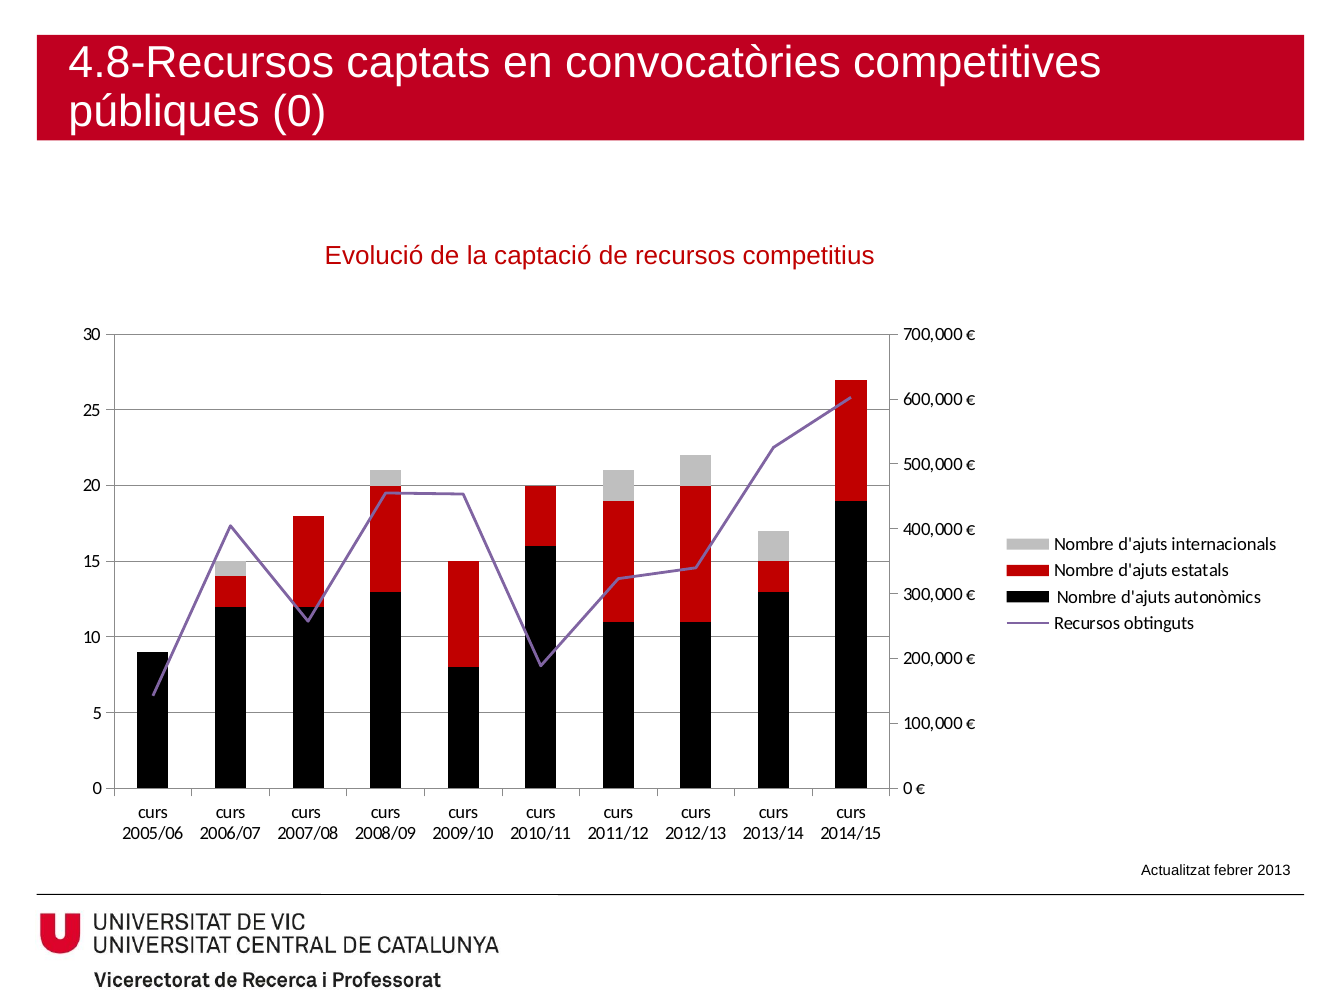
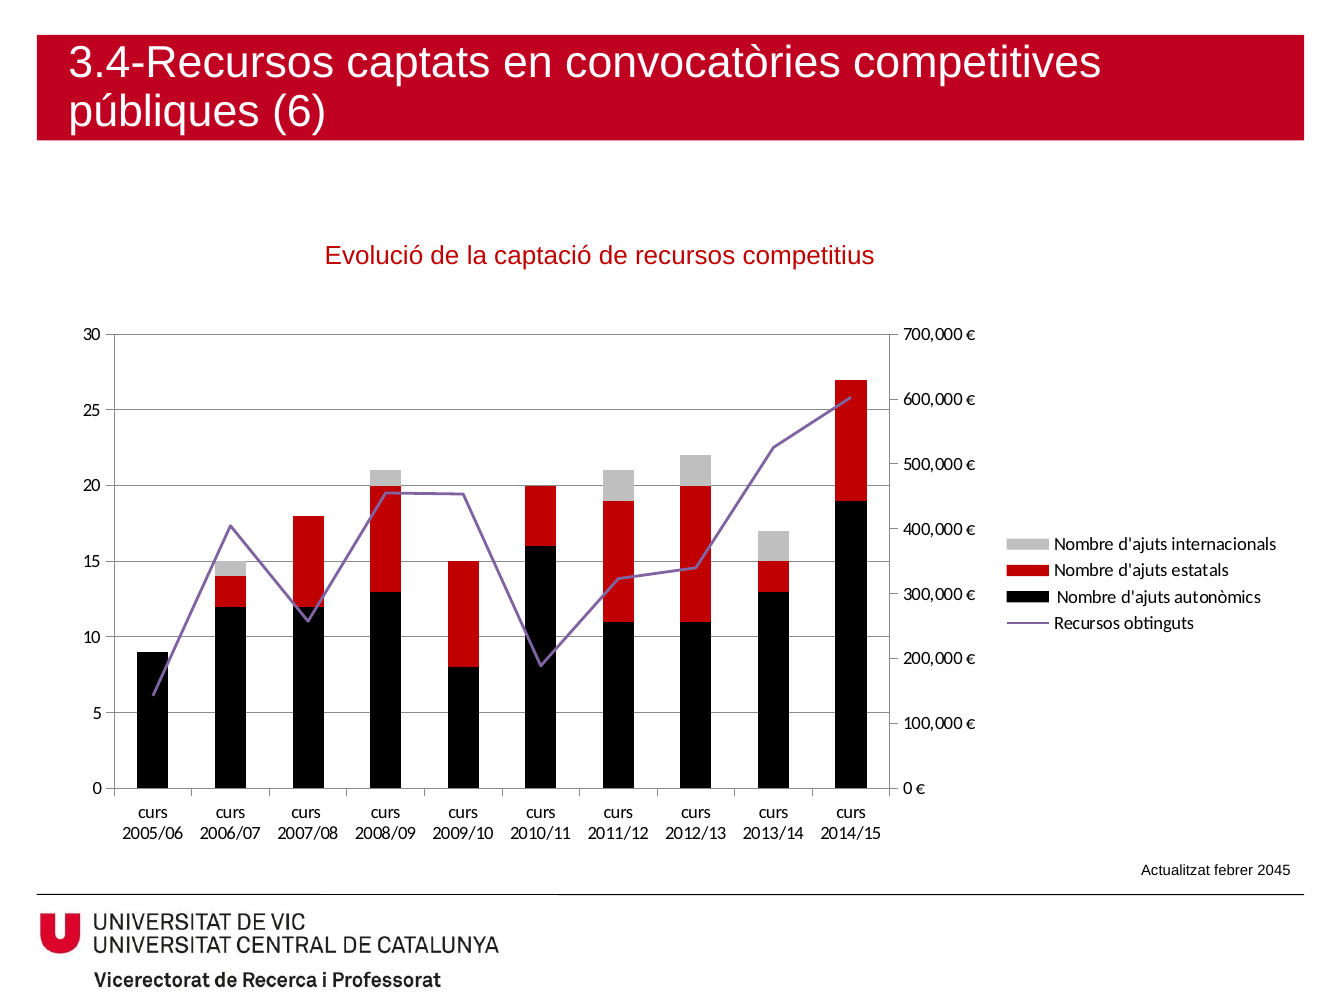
4.8-Recursos: 4.8-Recursos -> 3.4-Recursos (201, 63)
públiques 0: 0 -> 6 (299, 111)
2013: 2013 -> 2045 (1274, 871)
